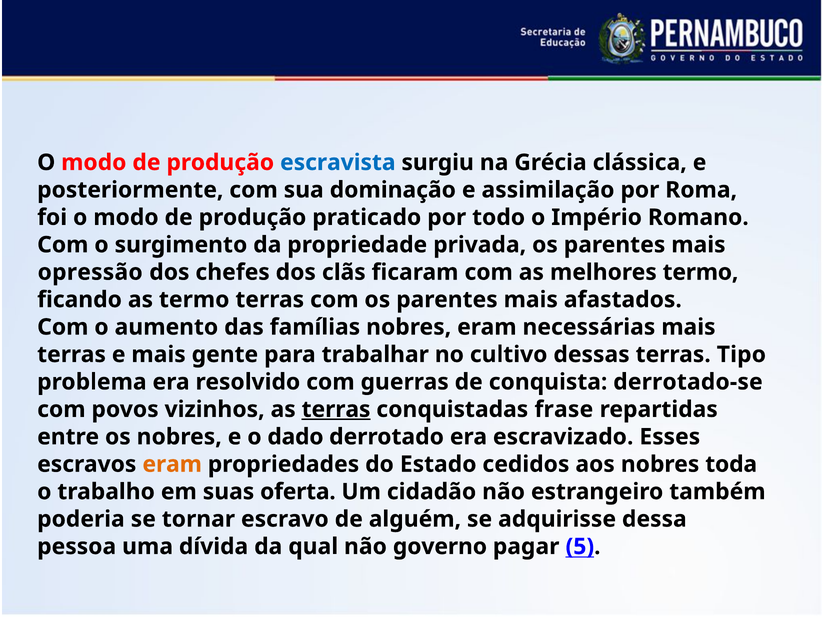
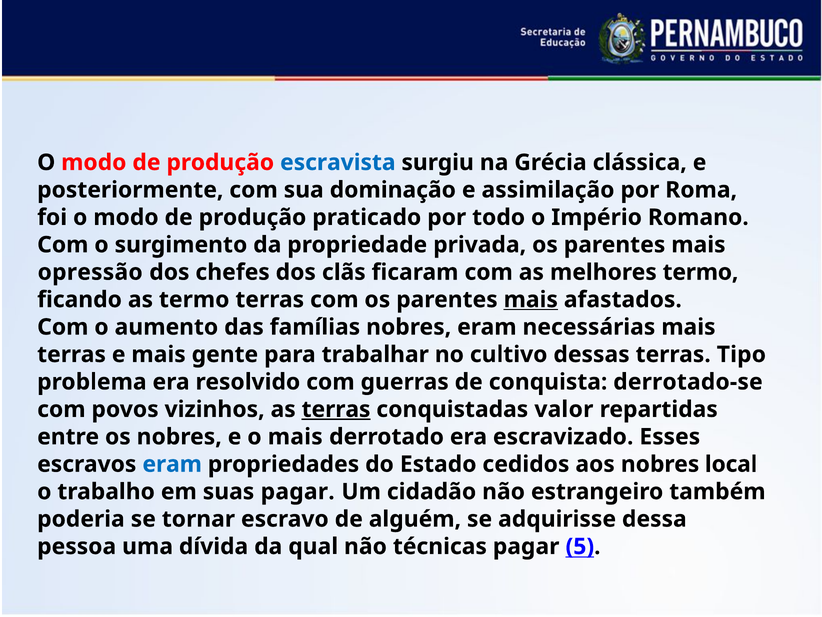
mais underline: none -> present (531, 299)
frase: frase -> valor (564, 409)
o dado: dado -> mais (295, 436)
eram colour: orange -> blue (172, 464)
toda: toda -> local (731, 464)
suas oferta: oferta -> pagar (298, 491)
governo: governo -> técnicas (440, 546)
